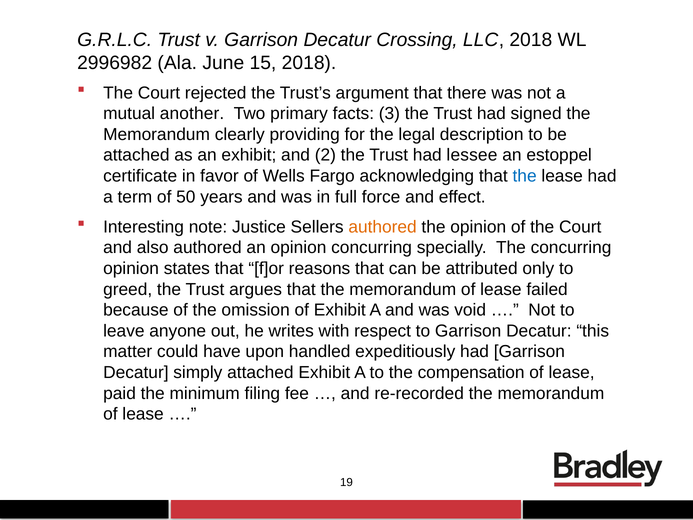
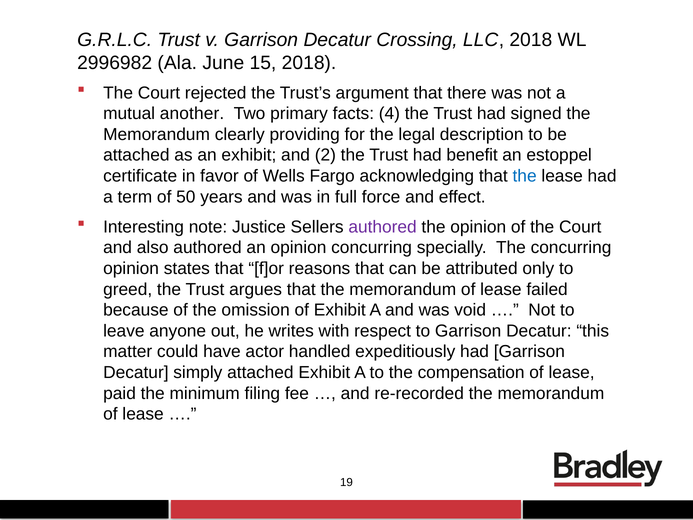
3: 3 -> 4 (389, 114)
lessee: lessee -> benefit (472, 155)
authored colour: orange -> purple (383, 227)
upon: upon -> actor (265, 352)
